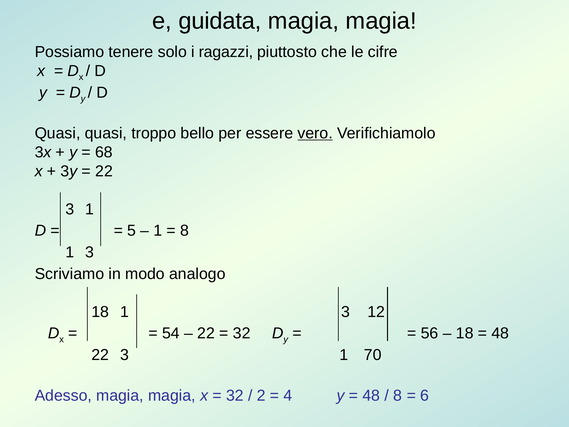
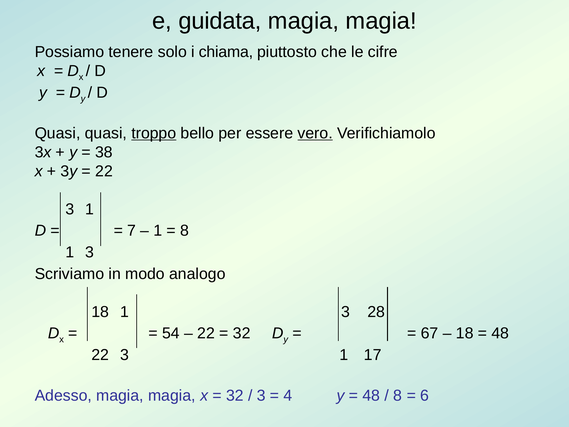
ragazzi: ragazzi -> chiama (226, 52)
troppo underline: none -> present (154, 133)
68: 68 -> 38 (104, 152)
5: 5 -> 7 (132, 231)
12: 12 -> 28 (376, 312)
56: 56 -> 67 (429, 333)
70: 70 -> 17 (373, 355)
2: 2 -> 3 (261, 395)
